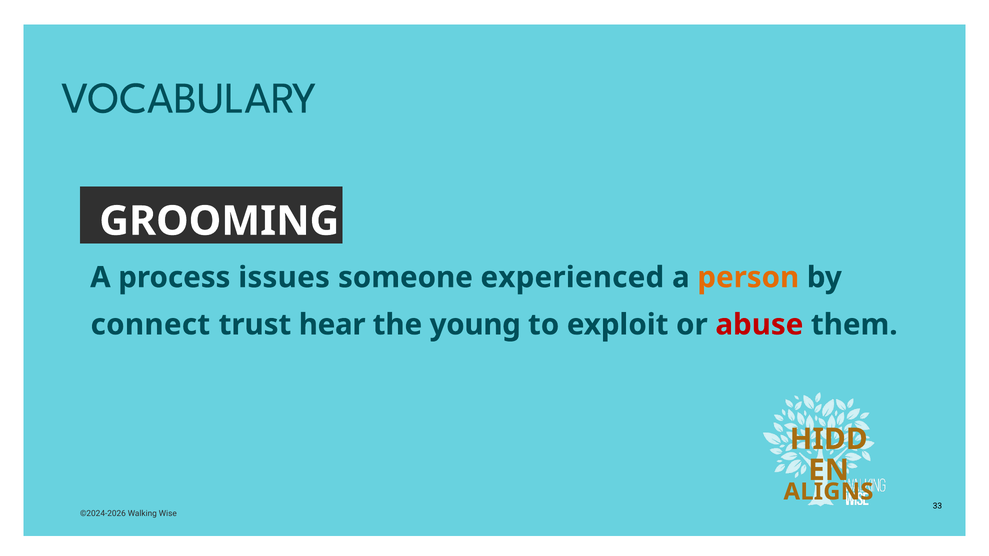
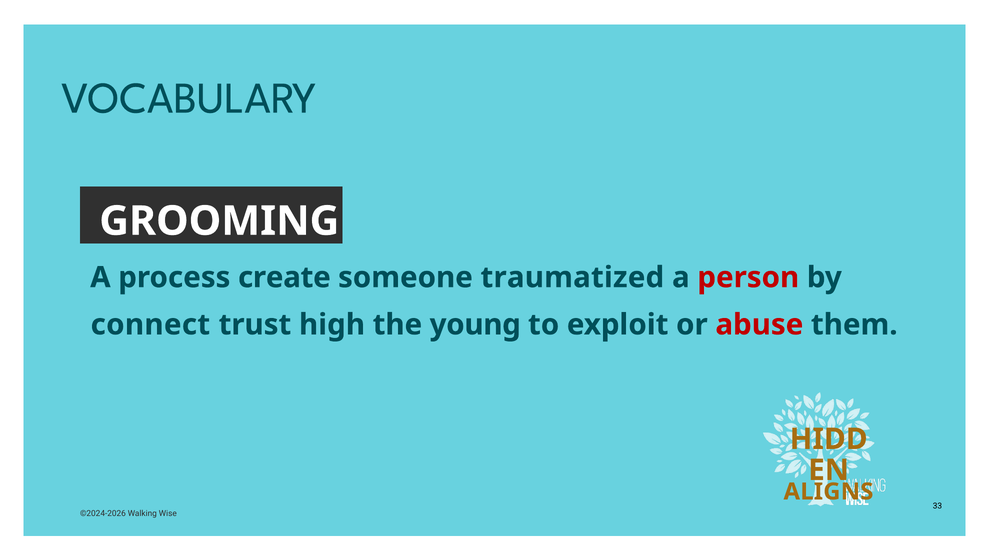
issues: issues -> create (284, 278)
experienced: experienced -> traumatized (572, 278)
person colour: orange -> red (748, 278)
hear: hear -> high (332, 325)
